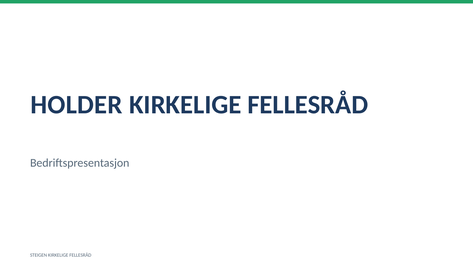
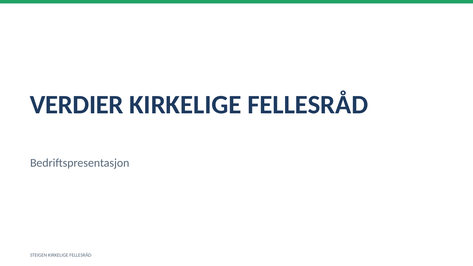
HOLDER: HOLDER -> VERDIER (77, 105)
